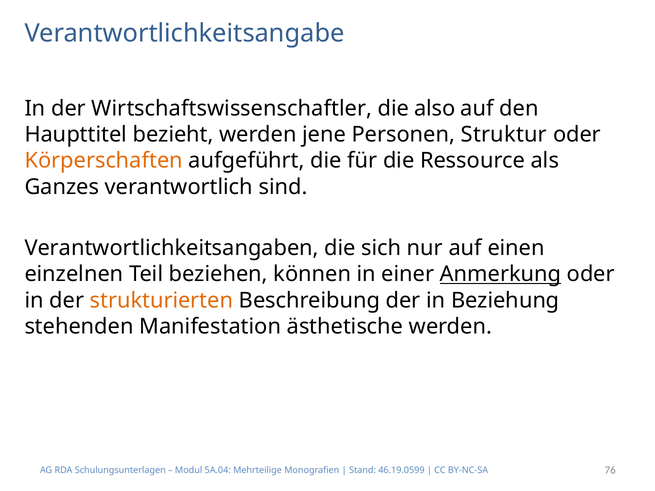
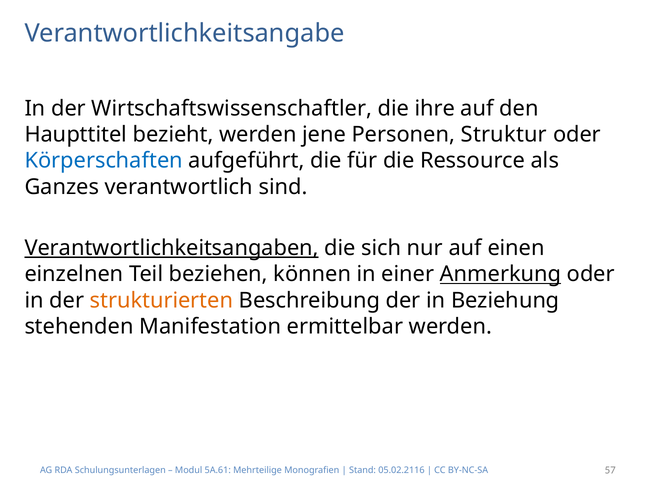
also: also -> ihre (435, 108)
Körperschaften colour: orange -> blue (104, 161)
Verantwortlichkeitsangaben underline: none -> present (172, 248)
ästhetische: ästhetische -> ermittelbar (345, 327)
5A.04: 5A.04 -> 5A.61 (218, 470)
46.19.0599: 46.19.0599 -> 05.02.2116 (401, 470)
76: 76 -> 57 (610, 471)
